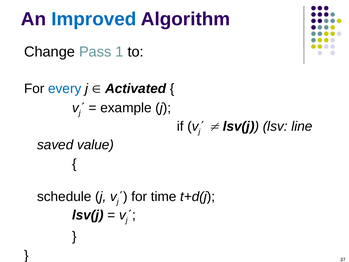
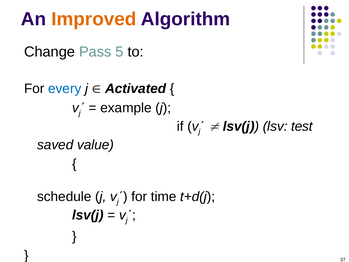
Improved colour: blue -> orange (94, 19)
1: 1 -> 5 (119, 52)
line: line -> test (302, 126)
